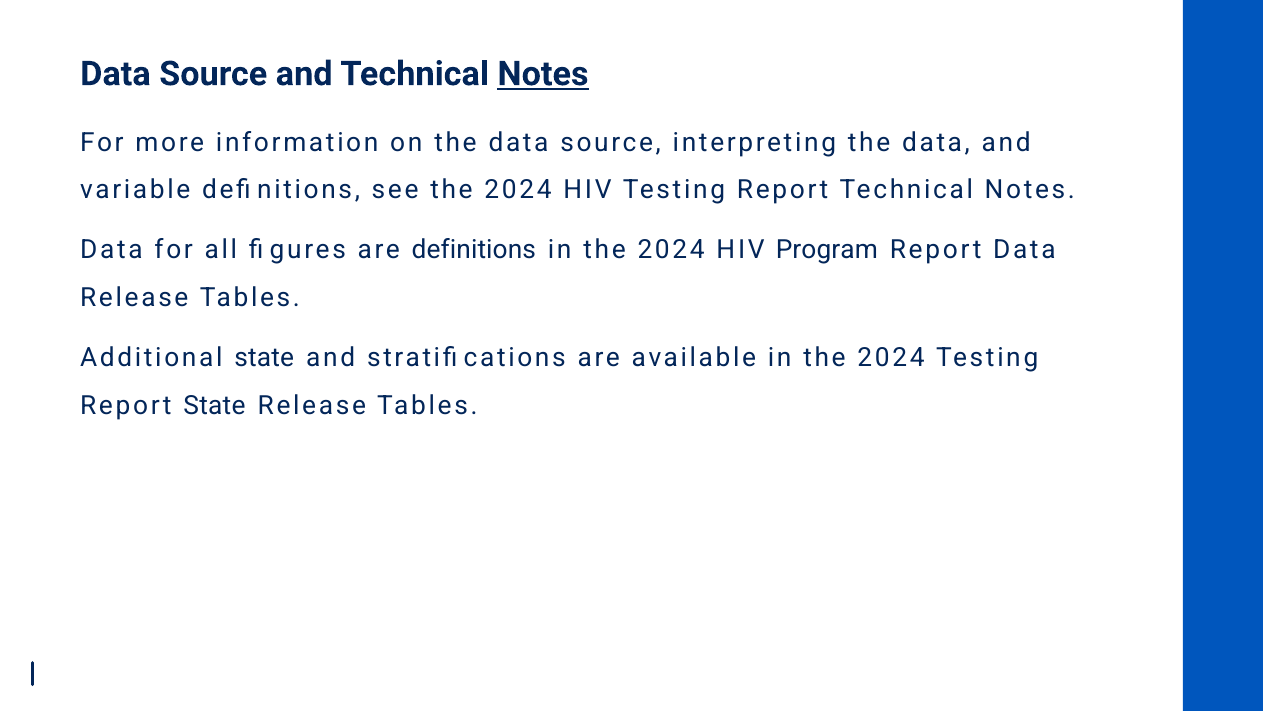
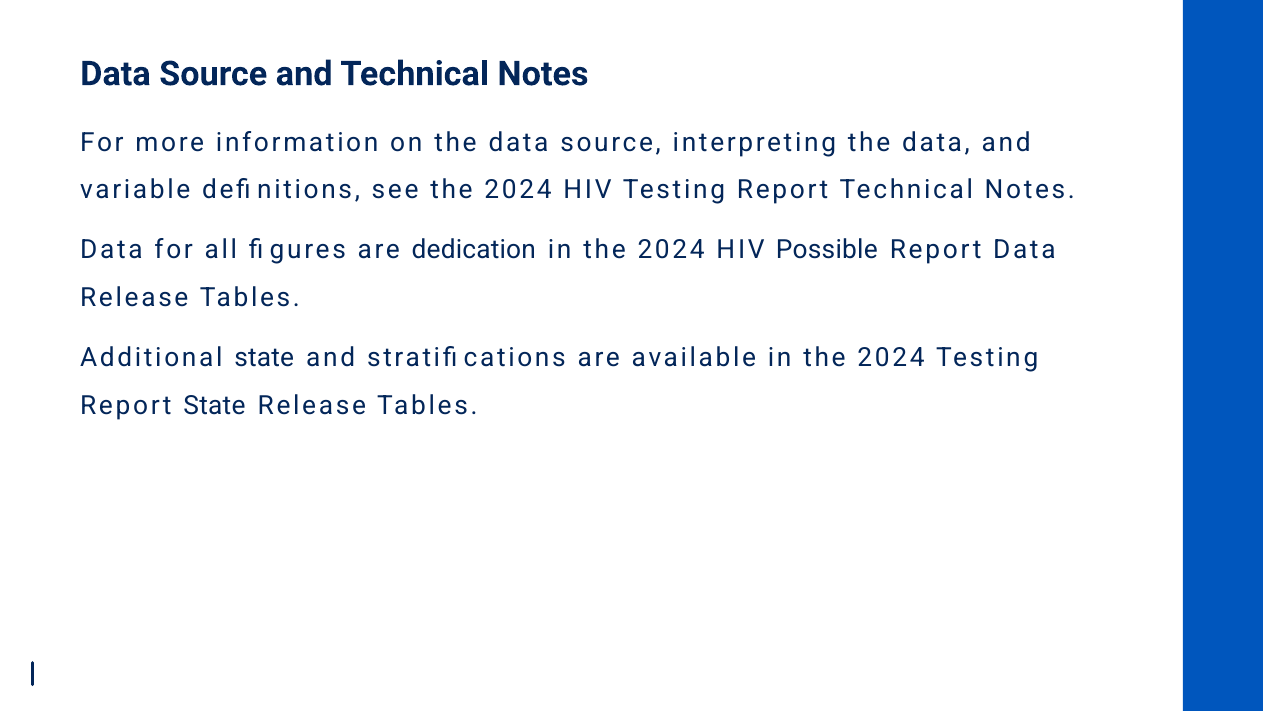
Notes underline: present -> none (543, 74)
are definitions: definitions -> dedication (474, 250)
Program: Program -> Possible (827, 250)
